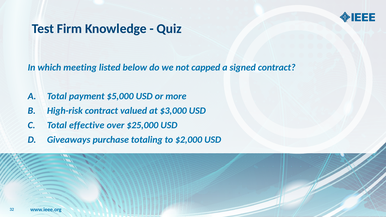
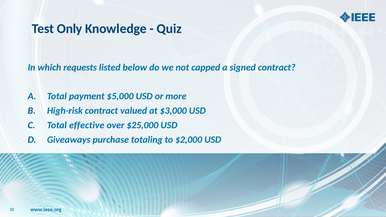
Firm: Firm -> Only (70, 29)
meeting: meeting -> requests (80, 67)
